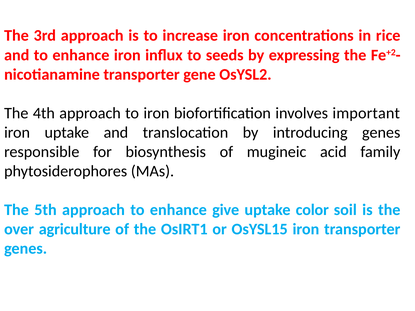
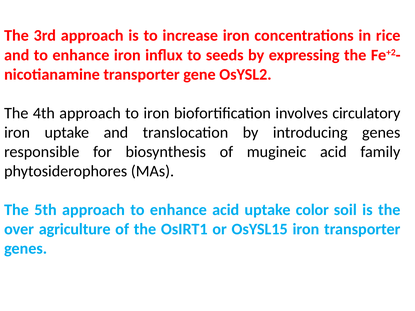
important: important -> circulatory (366, 113)
enhance give: give -> acid (226, 210)
